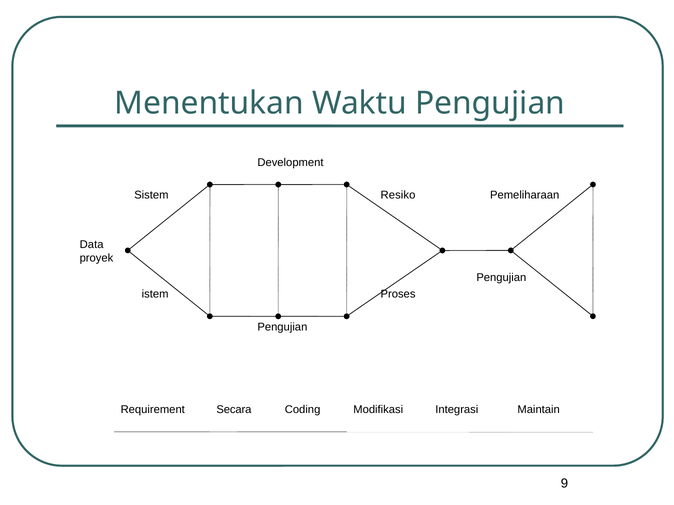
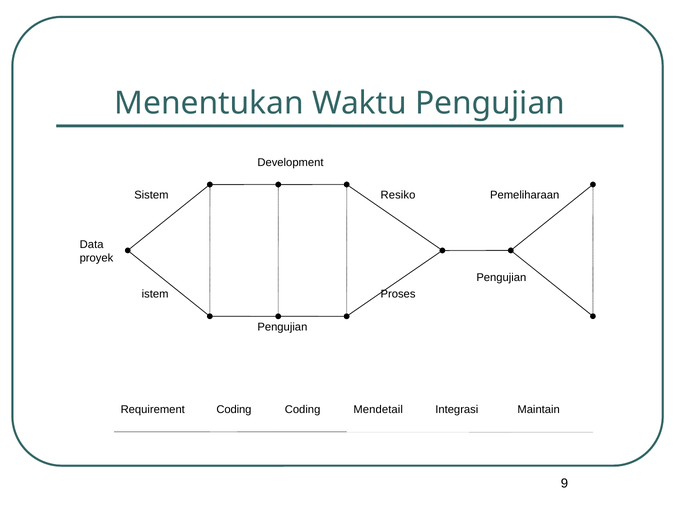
Requirement Secara: Secara -> Coding (234, 410)
Modifikasi: Modifikasi -> Mendetail (378, 410)
